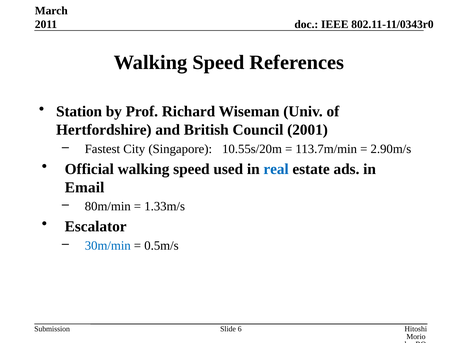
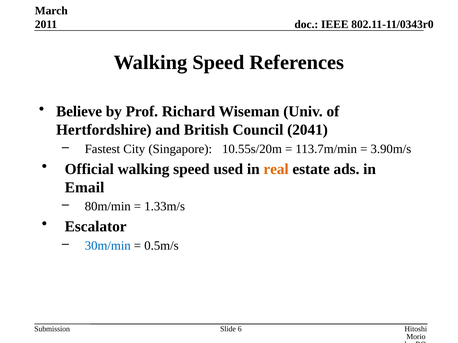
Station: Station -> Believe (79, 112)
2001: 2001 -> 2041 (308, 130)
2.90m/s: 2.90m/s -> 3.90m/s (391, 149)
real colour: blue -> orange (276, 169)
